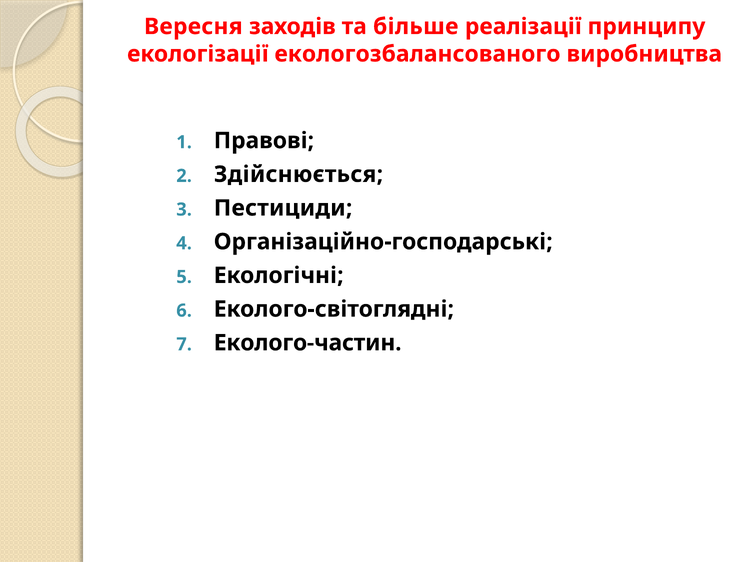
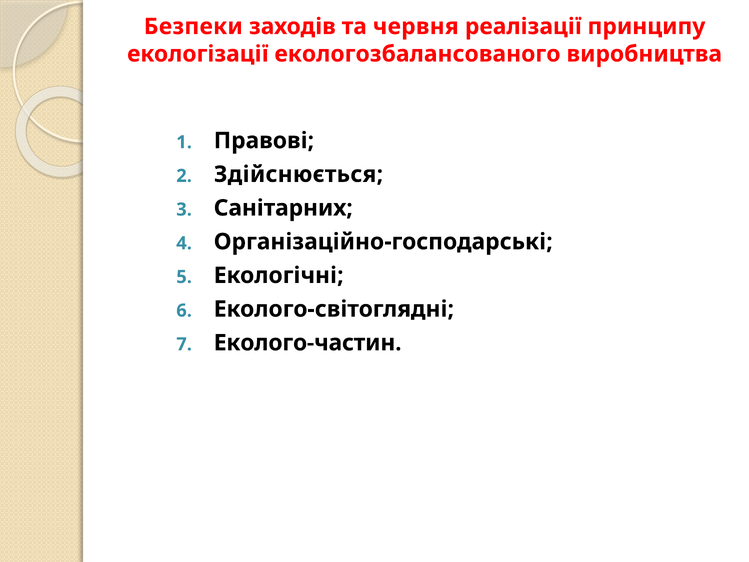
Вересня: Вересня -> Безпеки (193, 27)
більше: більше -> червня (416, 27)
Пестициди: Пестициди -> Санітарних (283, 208)
